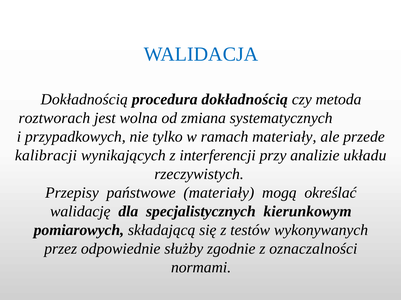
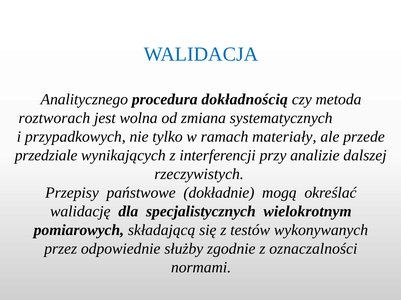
Dokładnością: Dokładnością -> Analitycznego (84, 100)
kalibracji: kalibracji -> przedziale (46, 156)
układu: układu -> dalszej (365, 156)
państwowe materiały: materiały -> dokładnie (219, 193)
kierunkowym: kierunkowym -> wielokrotnym (308, 212)
